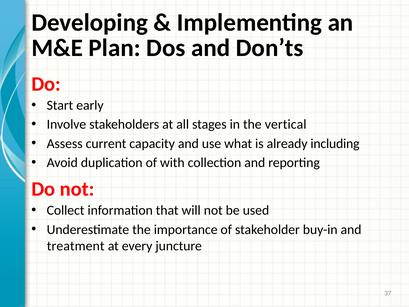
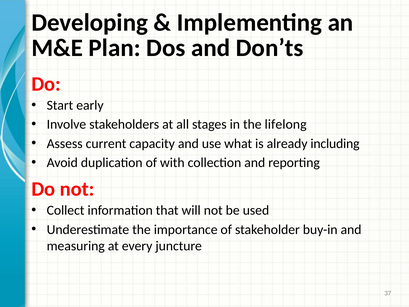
vertical: vertical -> lifelong (286, 124)
treatment: treatment -> measuring (76, 246)
